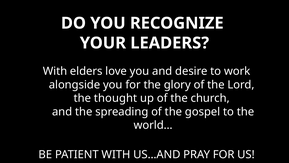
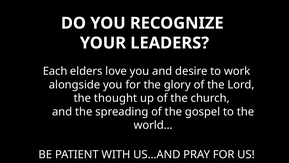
With: With -> Each (55, 71)
